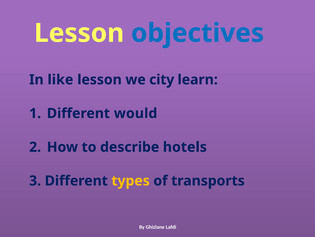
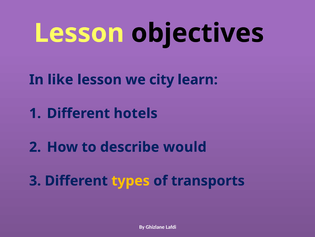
objectives colour: blue -> black (198, 33)
would: would -> hotels (136, 113)
hotels: hotels -> would (185, 147)
